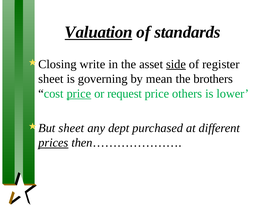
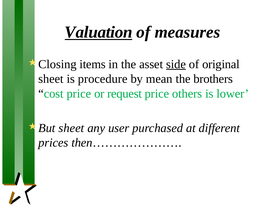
standards: standards -> measures (187, 32)
write: write -> items (93, 64)
register: register -> original (221, 64)
governing: governing -> procedure (103, 79)
price underline: present -> none (79, 94)
dept: dept -> user (119, 128)
prices underline: present -> none (53, 143)
